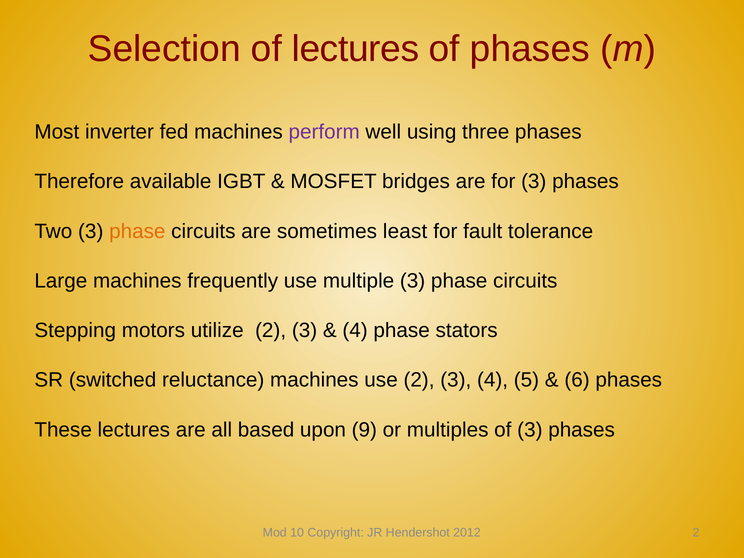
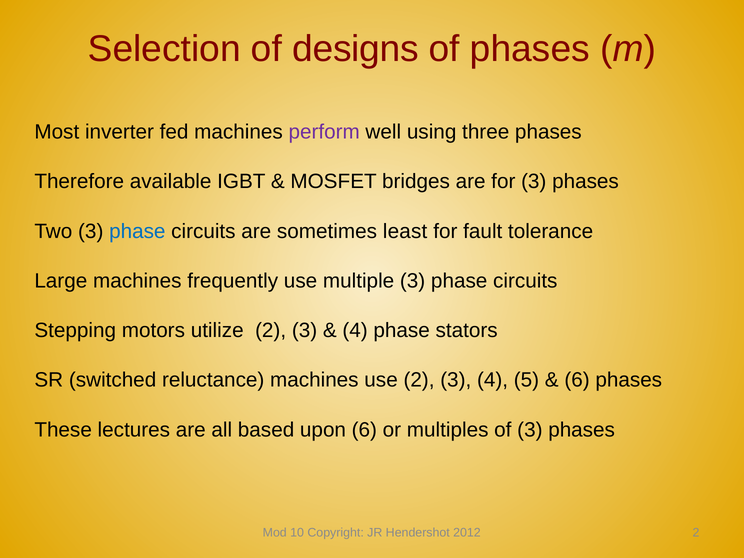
of lectures: lectures -> designs (356, 49)
phase colour: orange -> blue (137, 231)
upon 9: 9 -> 6 (364, 430)
